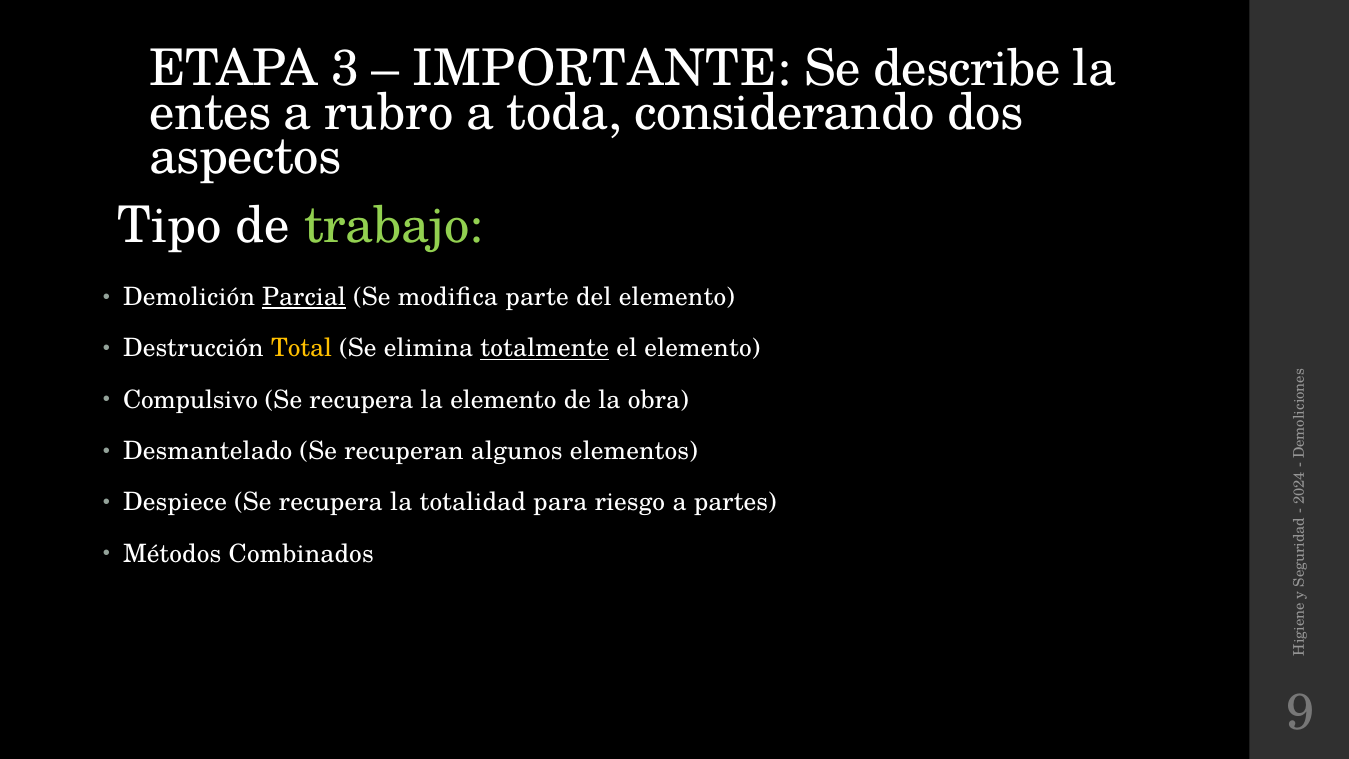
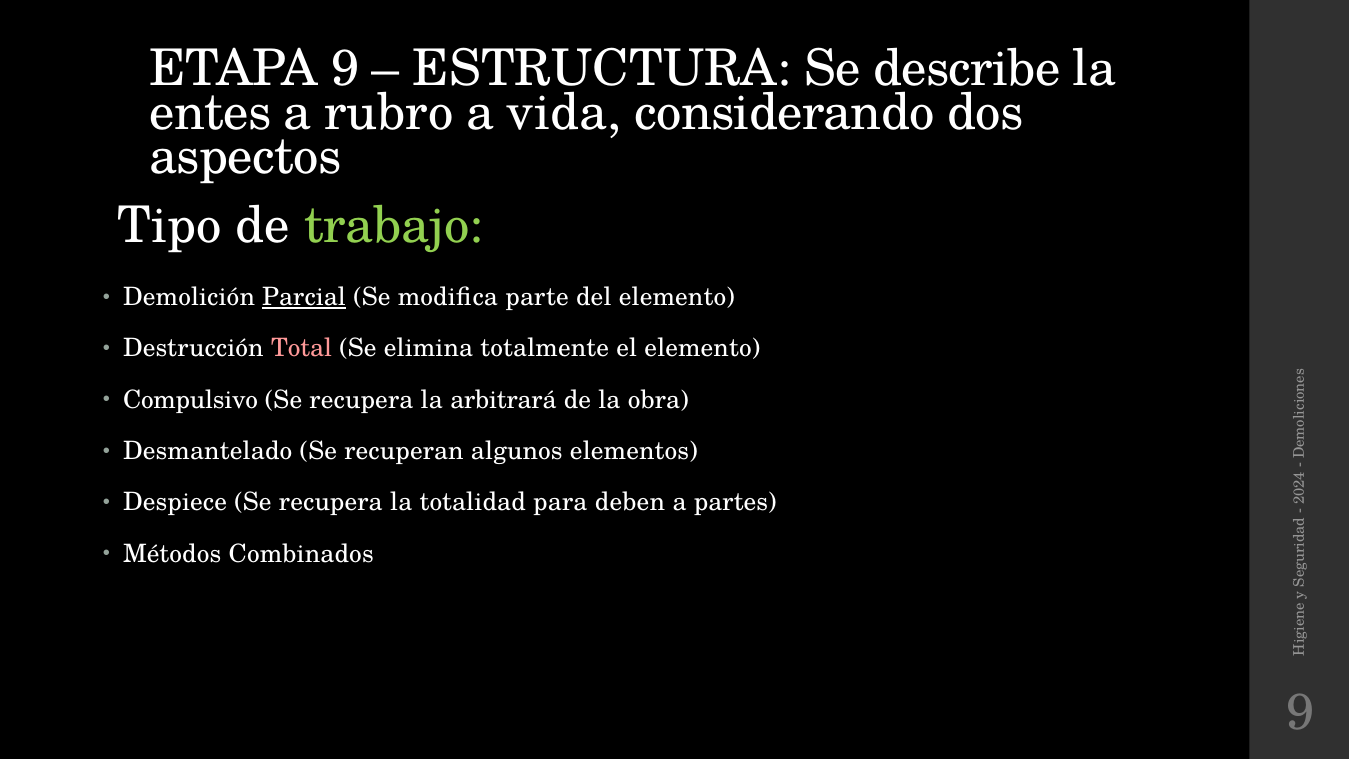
ETAPA 3: 3 -> 9 (345, 69)
IMPORTANTE: IMPORTANTE -> ESTRUCTURA (602, 69)
toda: toda -> vida (564, 113)
Total colour: yellow -> pink (302, 348)
totalmente underline: present -> none (545, 348)
la elemento: elemento -> arbitrará (503, 400)
riesgo: riesgo -> deben (630, 503)
